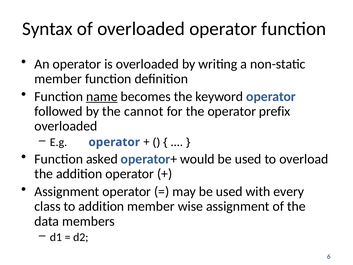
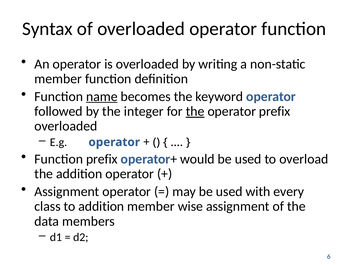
cannot: cannot -> integer (144, 111)
the underline: none -> present (195, 111)
Function asked: asked -> prefix (102, 159)
